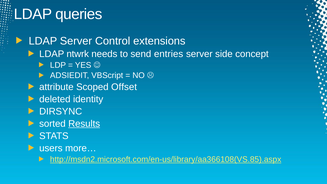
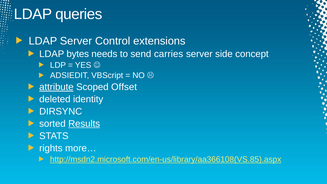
ntwrk: ntwrk -> bytes (78, 54)
entries: entries -> carries (169, 54)
attribute underline: none -> present (56, 87)
users: users -> rights (51, 148)
